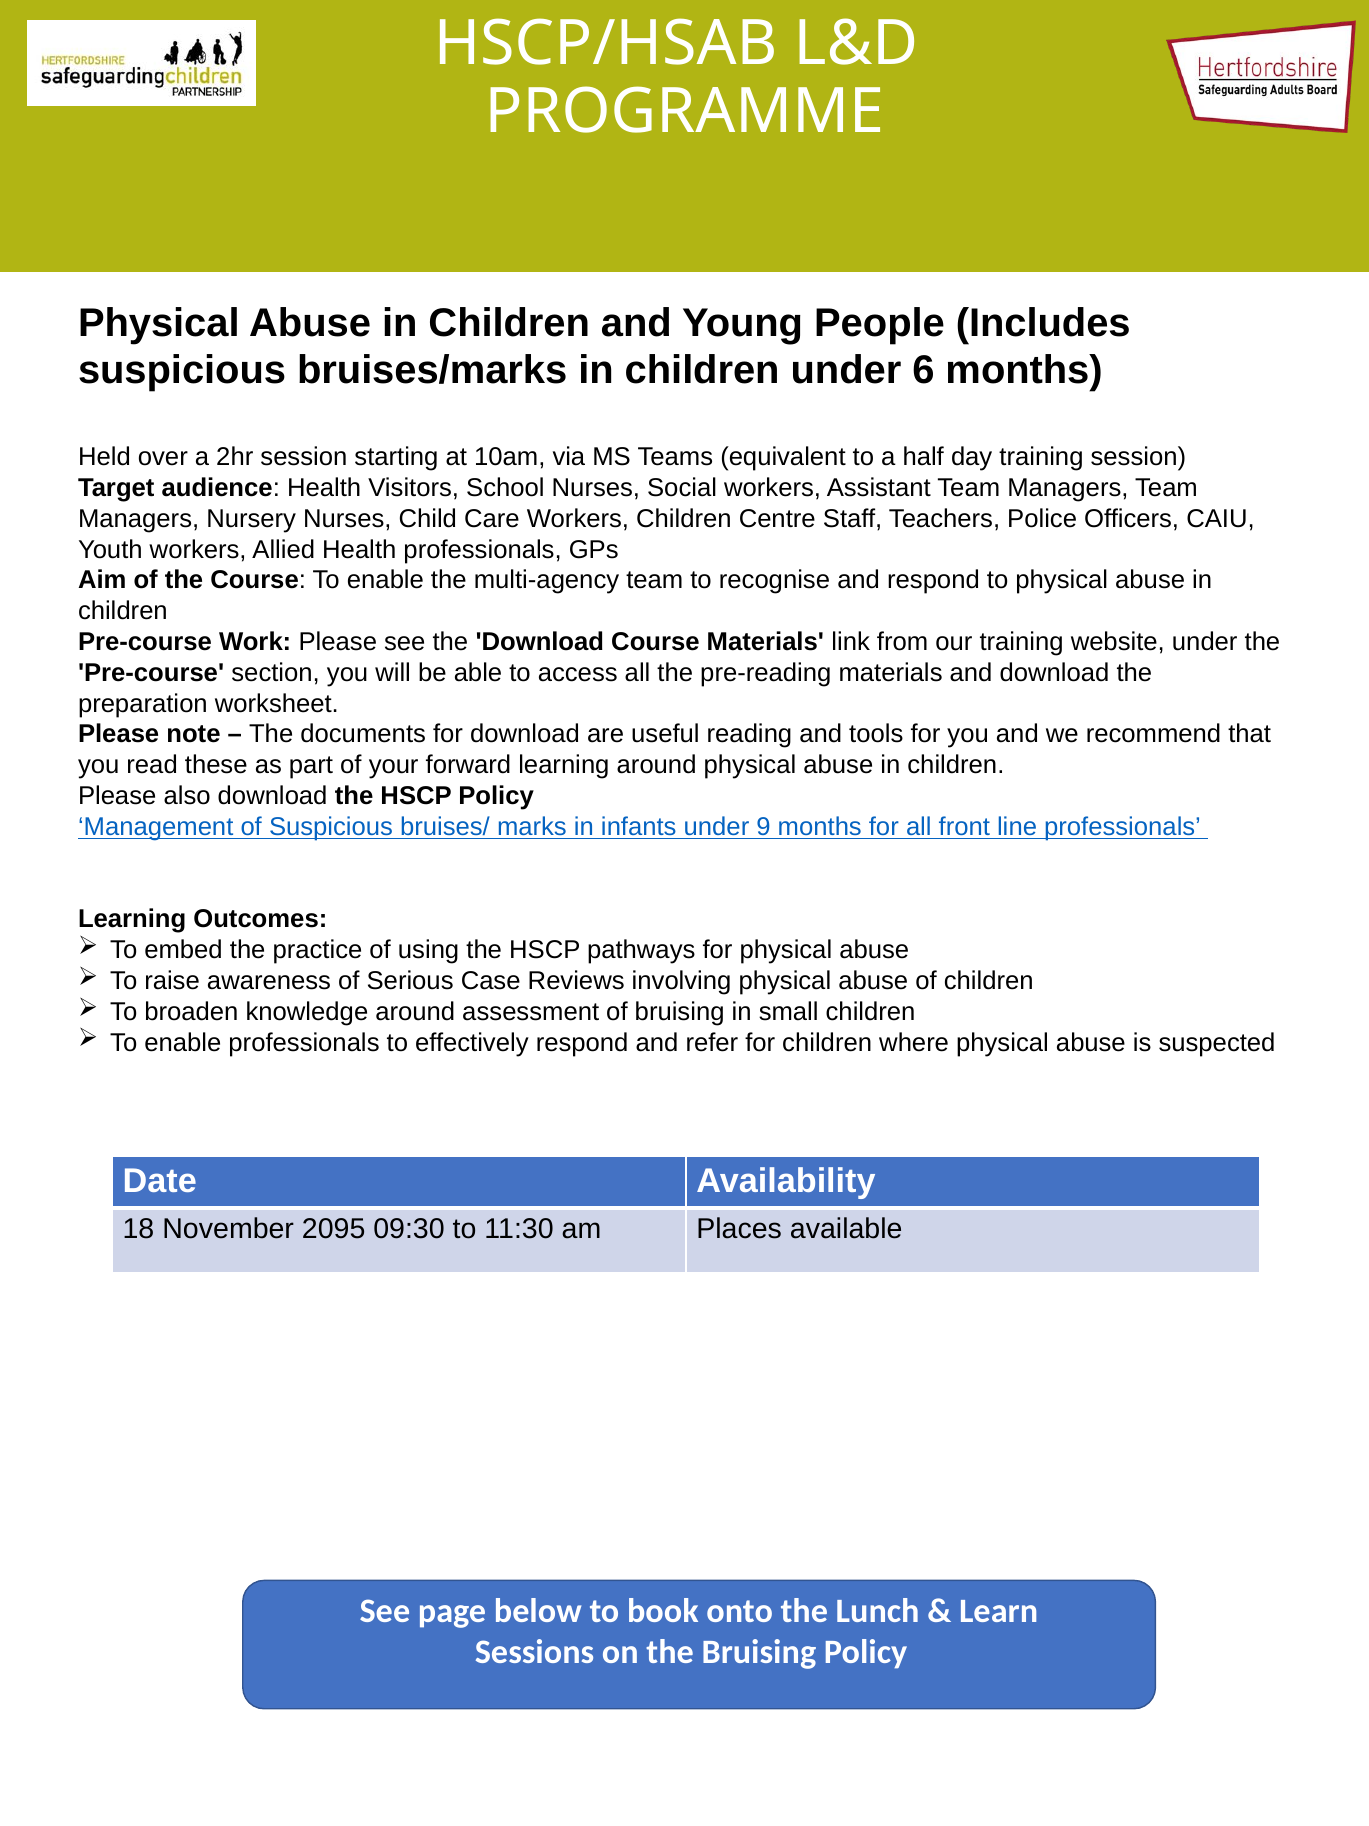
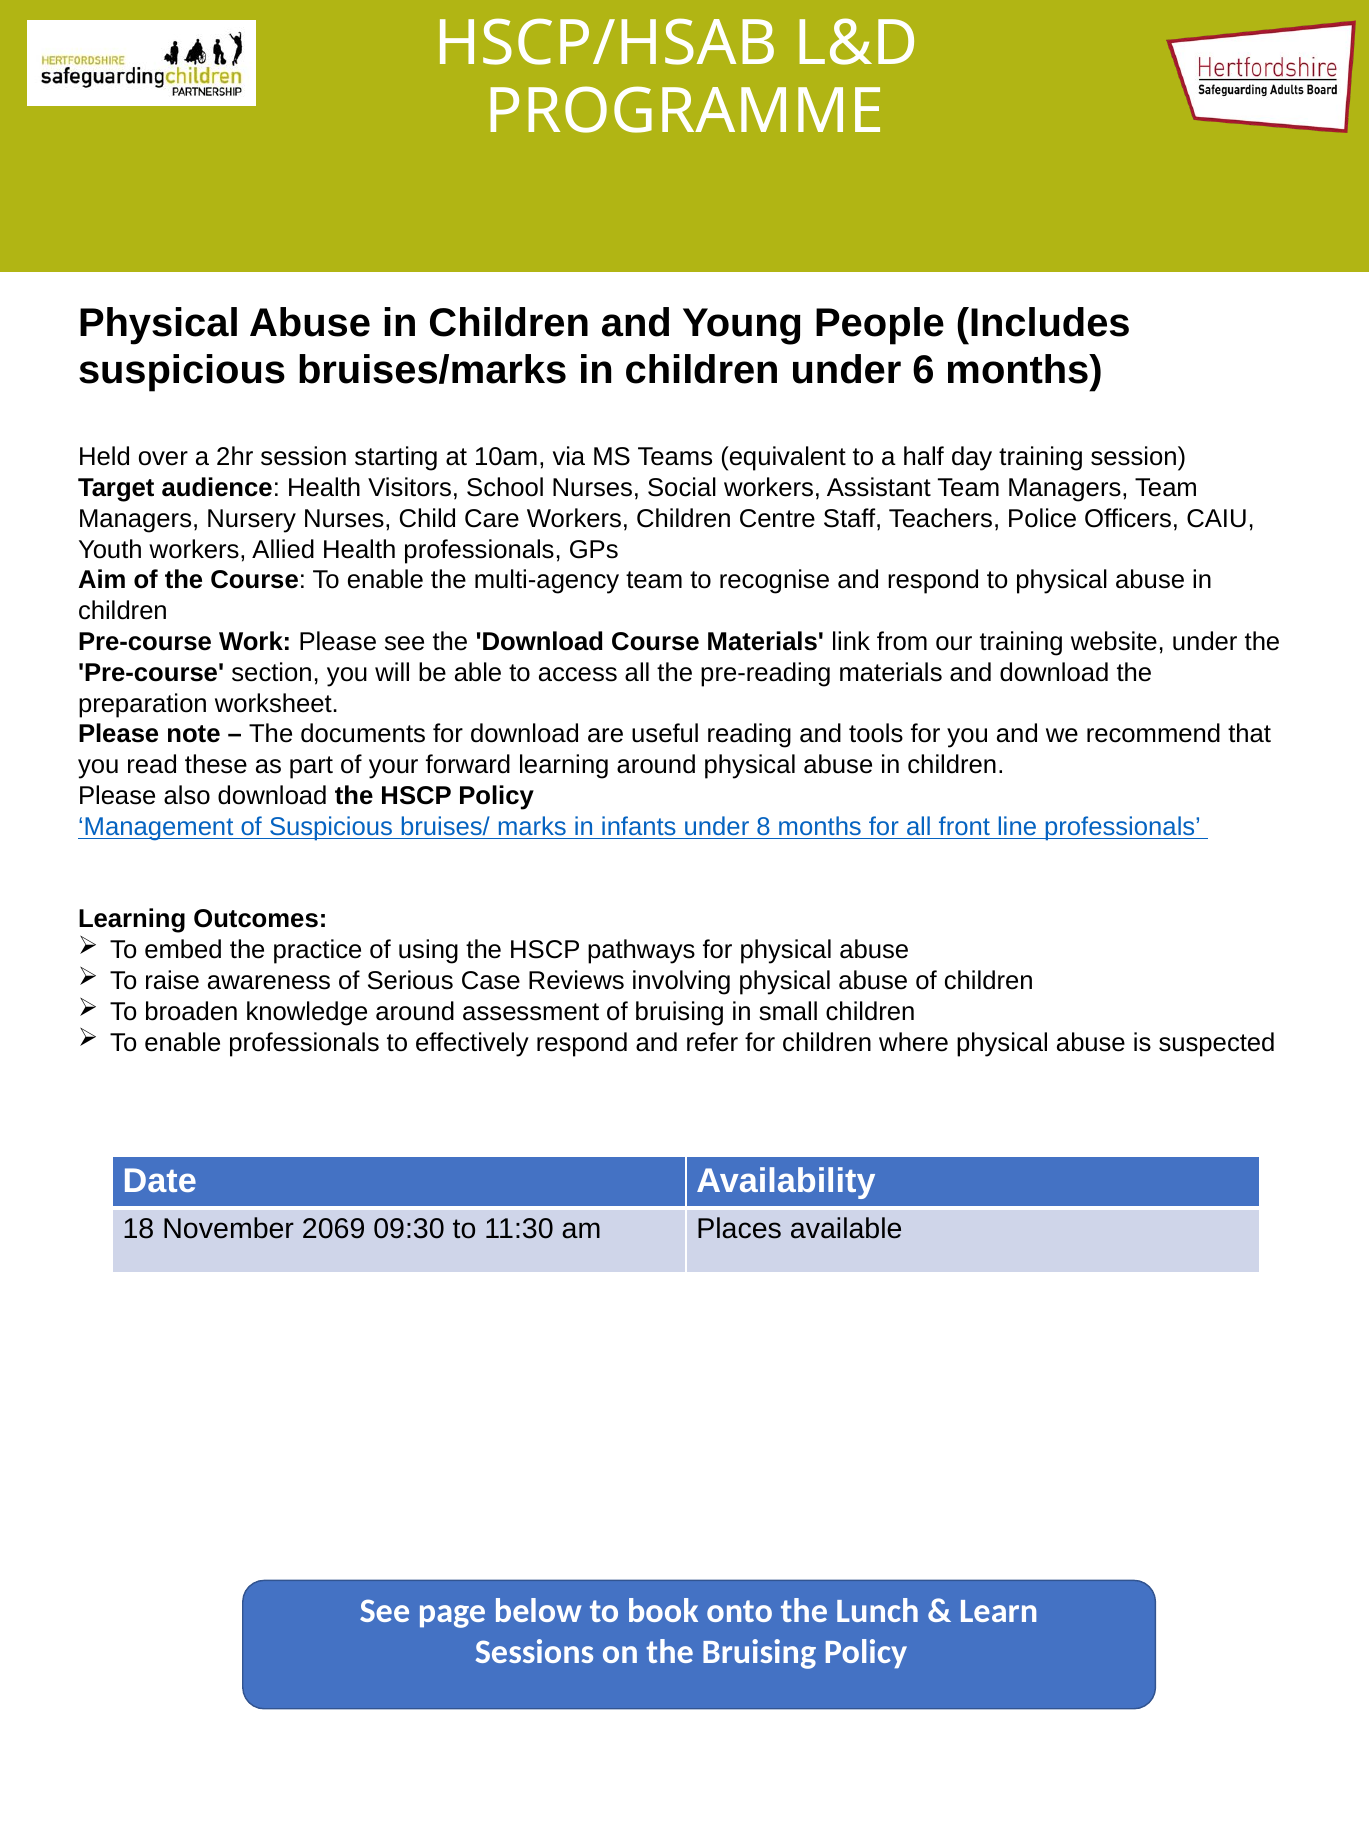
9: 9 -> 8 (763, 827)
2095: 2095 -> 2069 (334, 1229)
